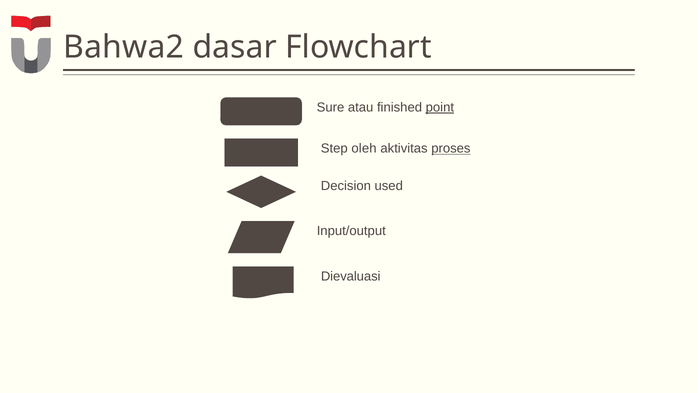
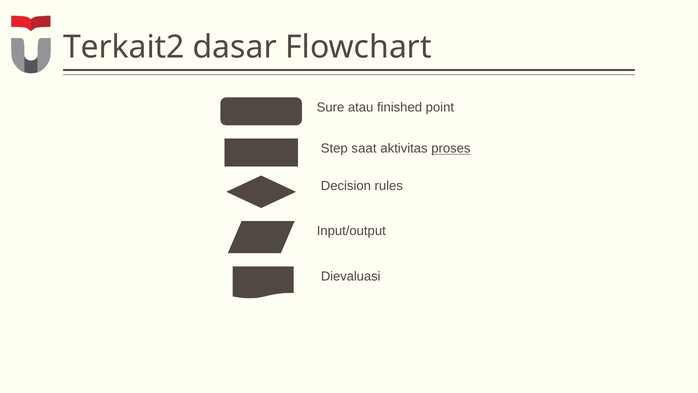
Bahwa2: Bahwa2 -> Terkait2 (124, 47)
point underline: present -> none (440, 107)
oleh: oleh -> saat (364, 148)
used: used -> rules (389, 186)
